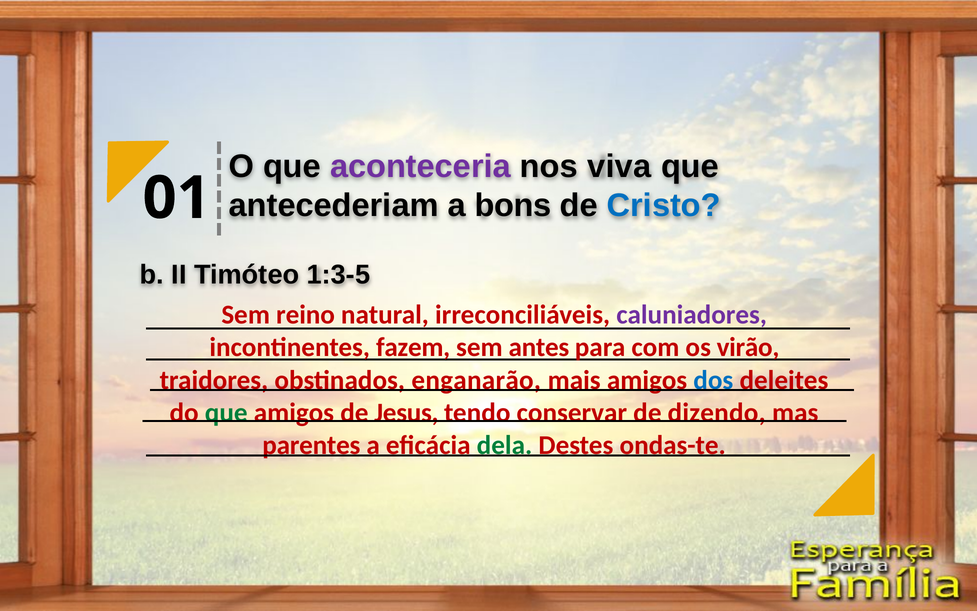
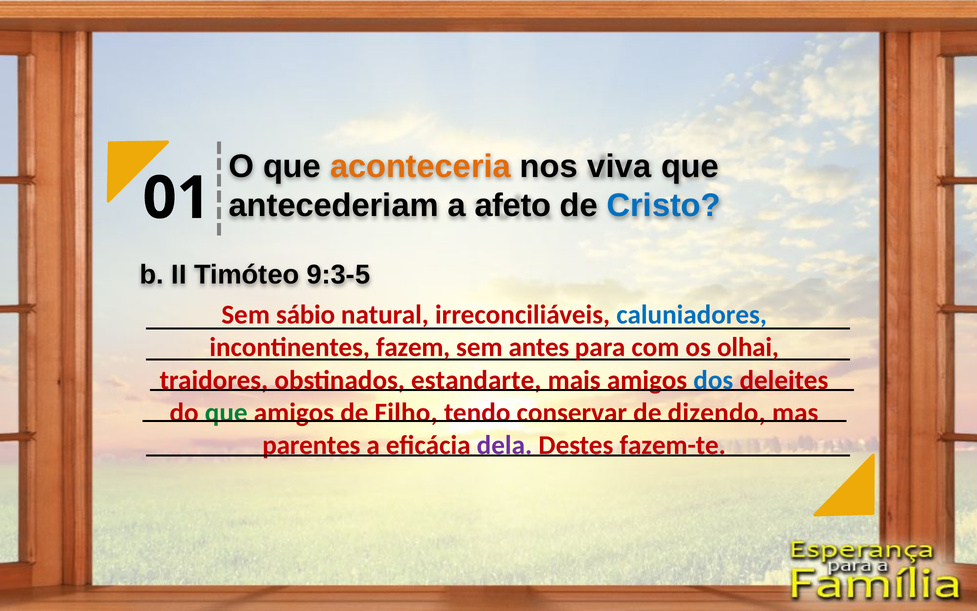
aconteceria colour: purple -> orange (420, 166)
bons: bons -> afeto (513, 205)
1:3-5: 1:3-5 -> 9:3-5 (338, 274)
reino: reino -> sábio (306, 315)
caluniadores colour: purple -> blue (692, 315)
virão: virão -> olhai (748, 347)
enganarão: enganarão -> estandarte (476, 380)
Jesus: Jesus -> Filho (406, 412)
dela colour: green -> purple (505, 445)
ondas-te: ondas-te -> fazem-te (673, 445)
